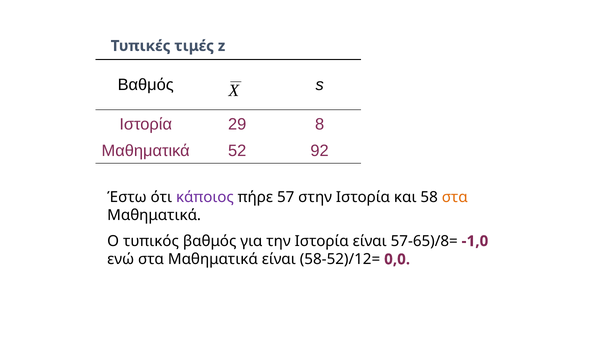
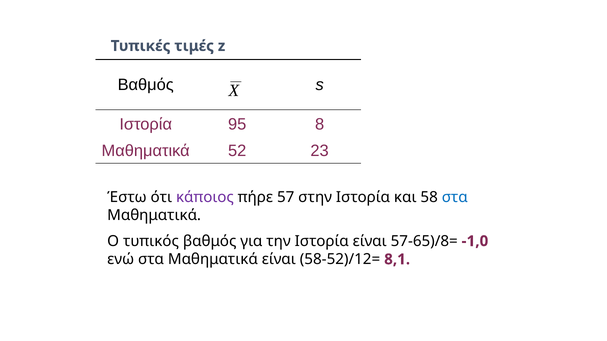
29: 29 -> 95 (237, 124)
92: 92 -> 23 (320, 151)
στα colour: orange -> blue (455, 197)
0,0: 0,0 -> 8,1 (397, 260)
